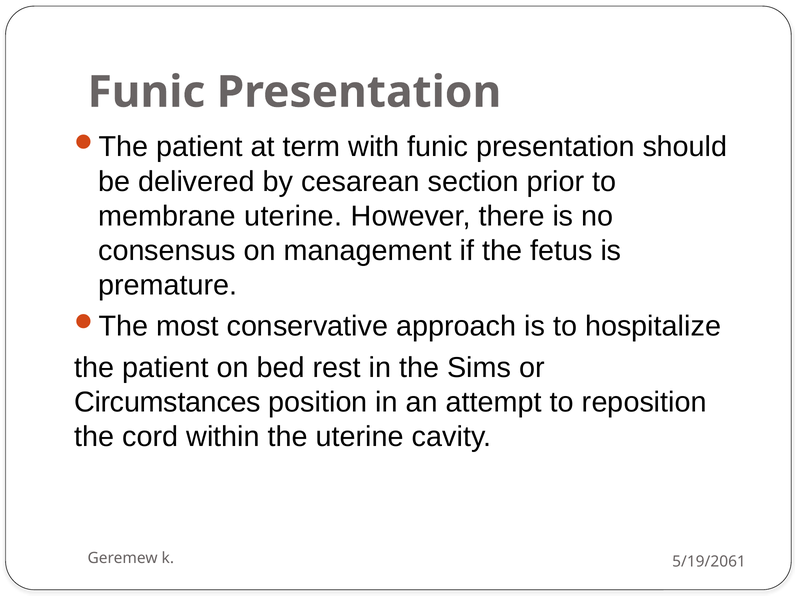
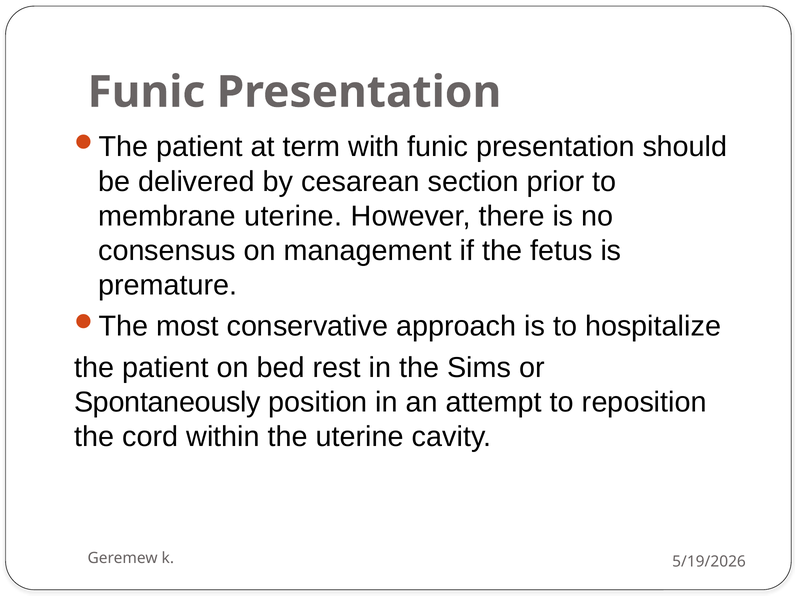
Circumstances: Circumstances -> Spontaneously (167, 402)
5/19/2061: 5/19/2061 -> 5/19/2026 (709, 561)
